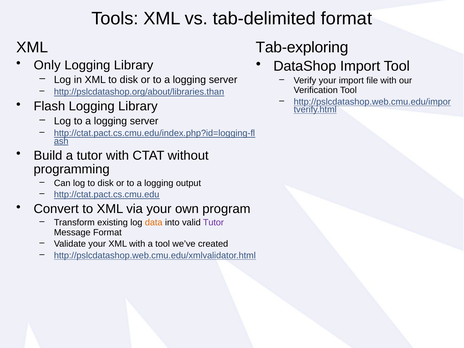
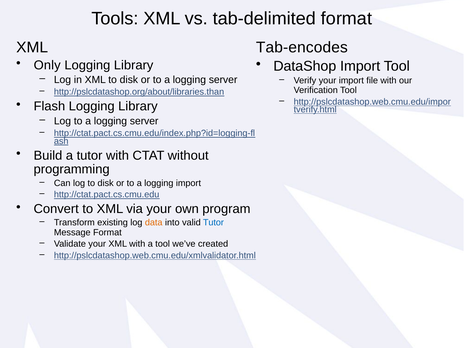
Tab-exploring: Tab-exploring -> Tab-encodes (302, 47)
logging output: output -> import (188, 183)
Tutor colour: purple -> blue (213, 223)
